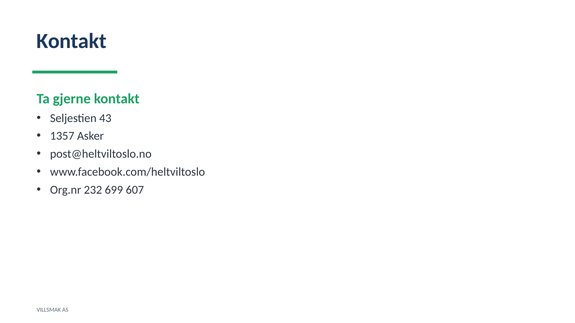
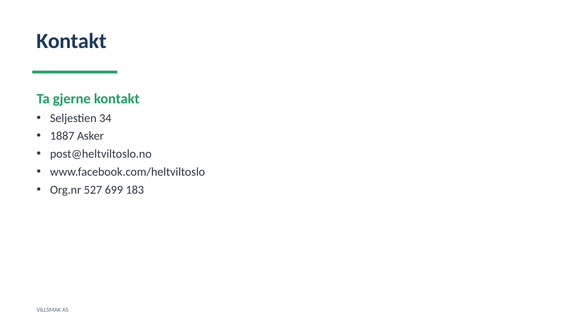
43: 43 -> 34 (105, 118)
1357: 1357 -> 1887 (62, 136)
232: 232 -> 527 (93, 190)
607: 607 -> 183 (135, 190)
